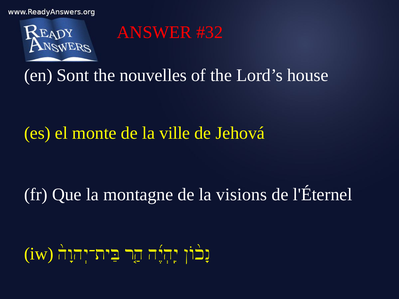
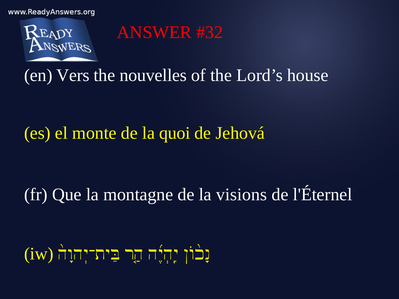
Sont: Sont -> Vers (73, 75)
ville: ville -> quoi (175, 133)
